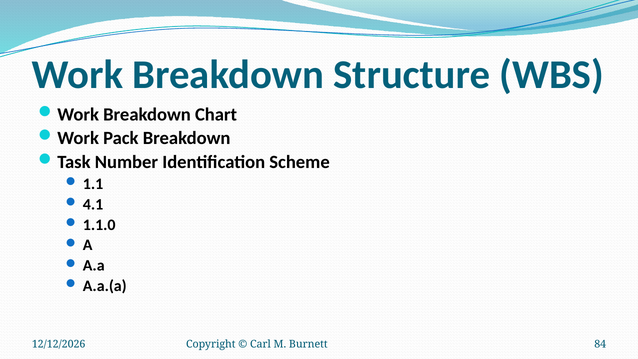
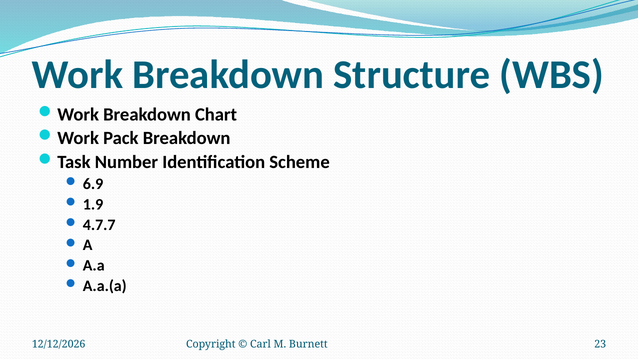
1.1: 1.1 -> 6.9 (93, 184)
4.1: 4.1 -> 1.9 (93, 204)
1.1.0: 1.1.0 -> 4.7.7 (99, 225)
84: 84 -> 23 (600, 344)
